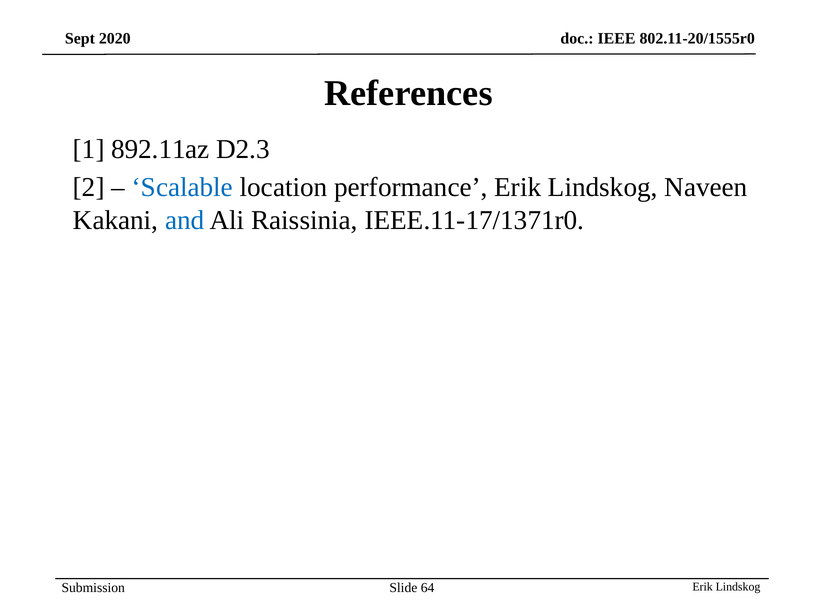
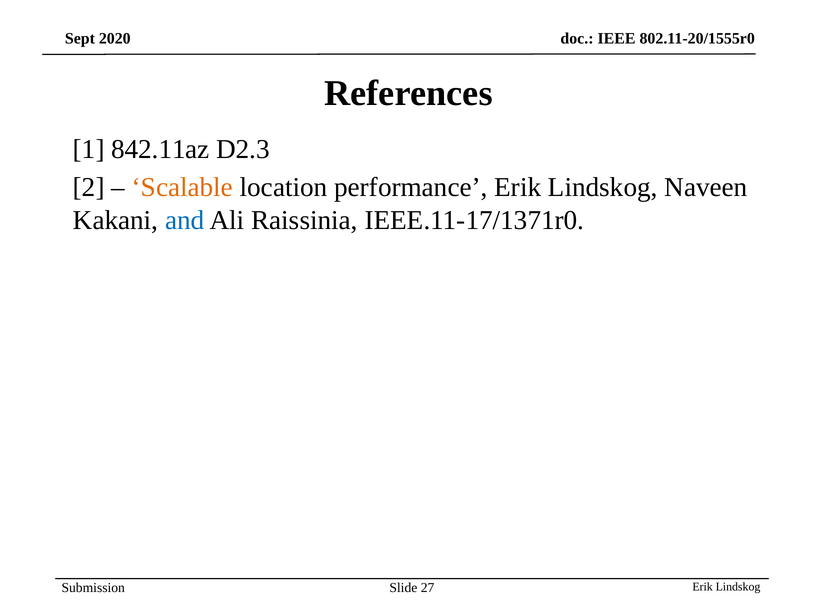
892.11az: 892.11az -> 842.11az (160, 149)
Scalable colour: blue -> orange (182, 187)
64: 64 -> 27 (428, 588)
